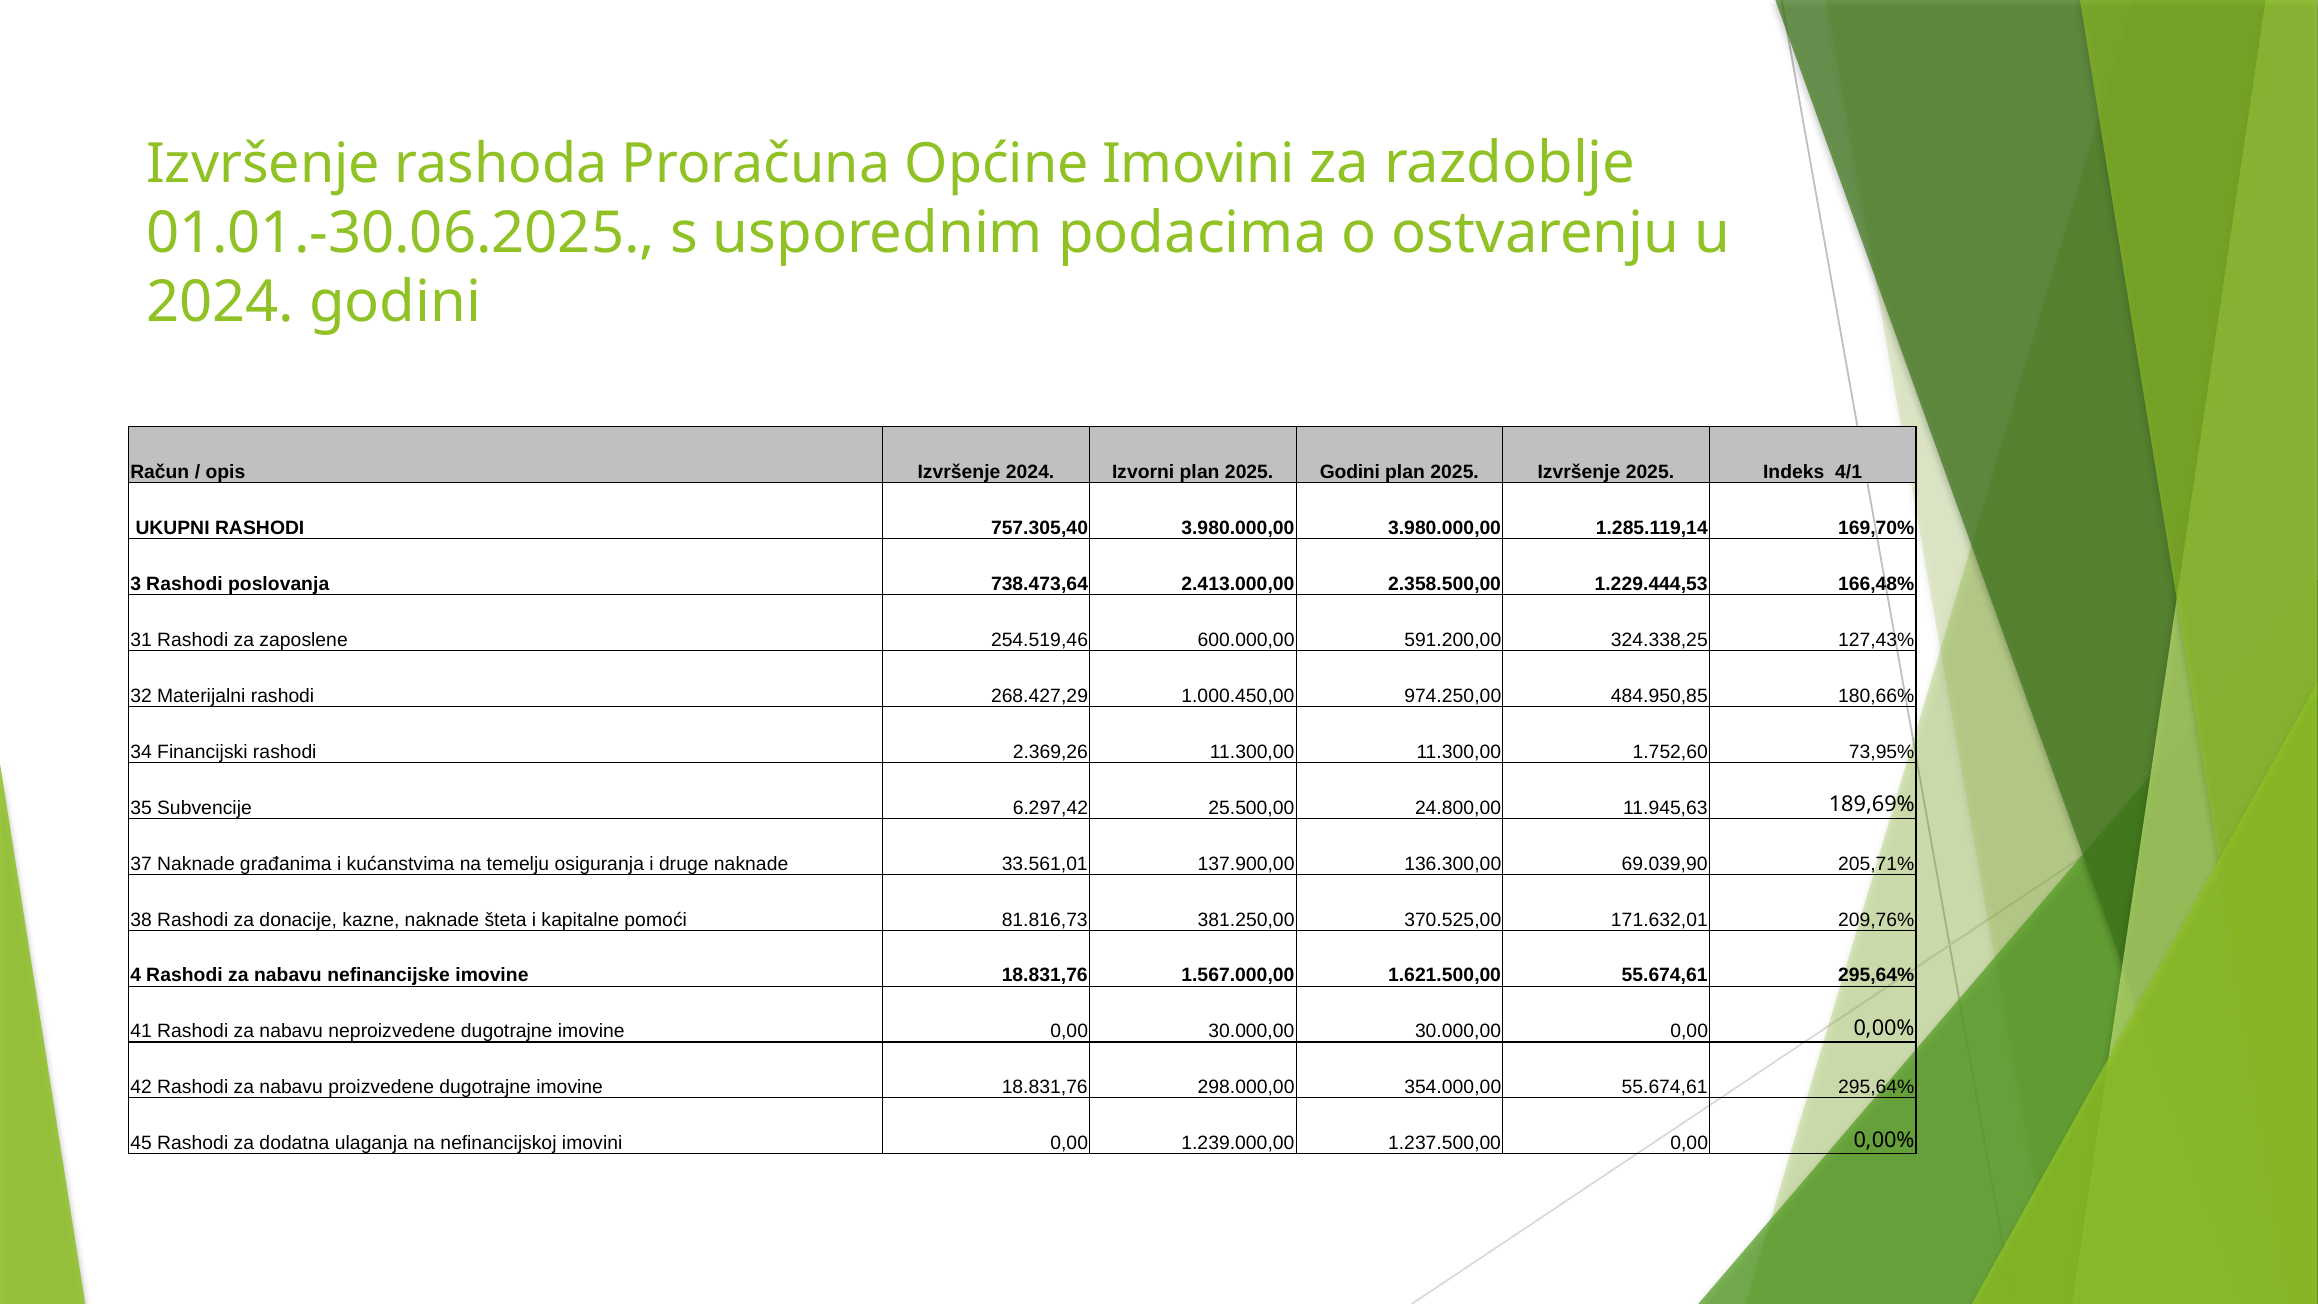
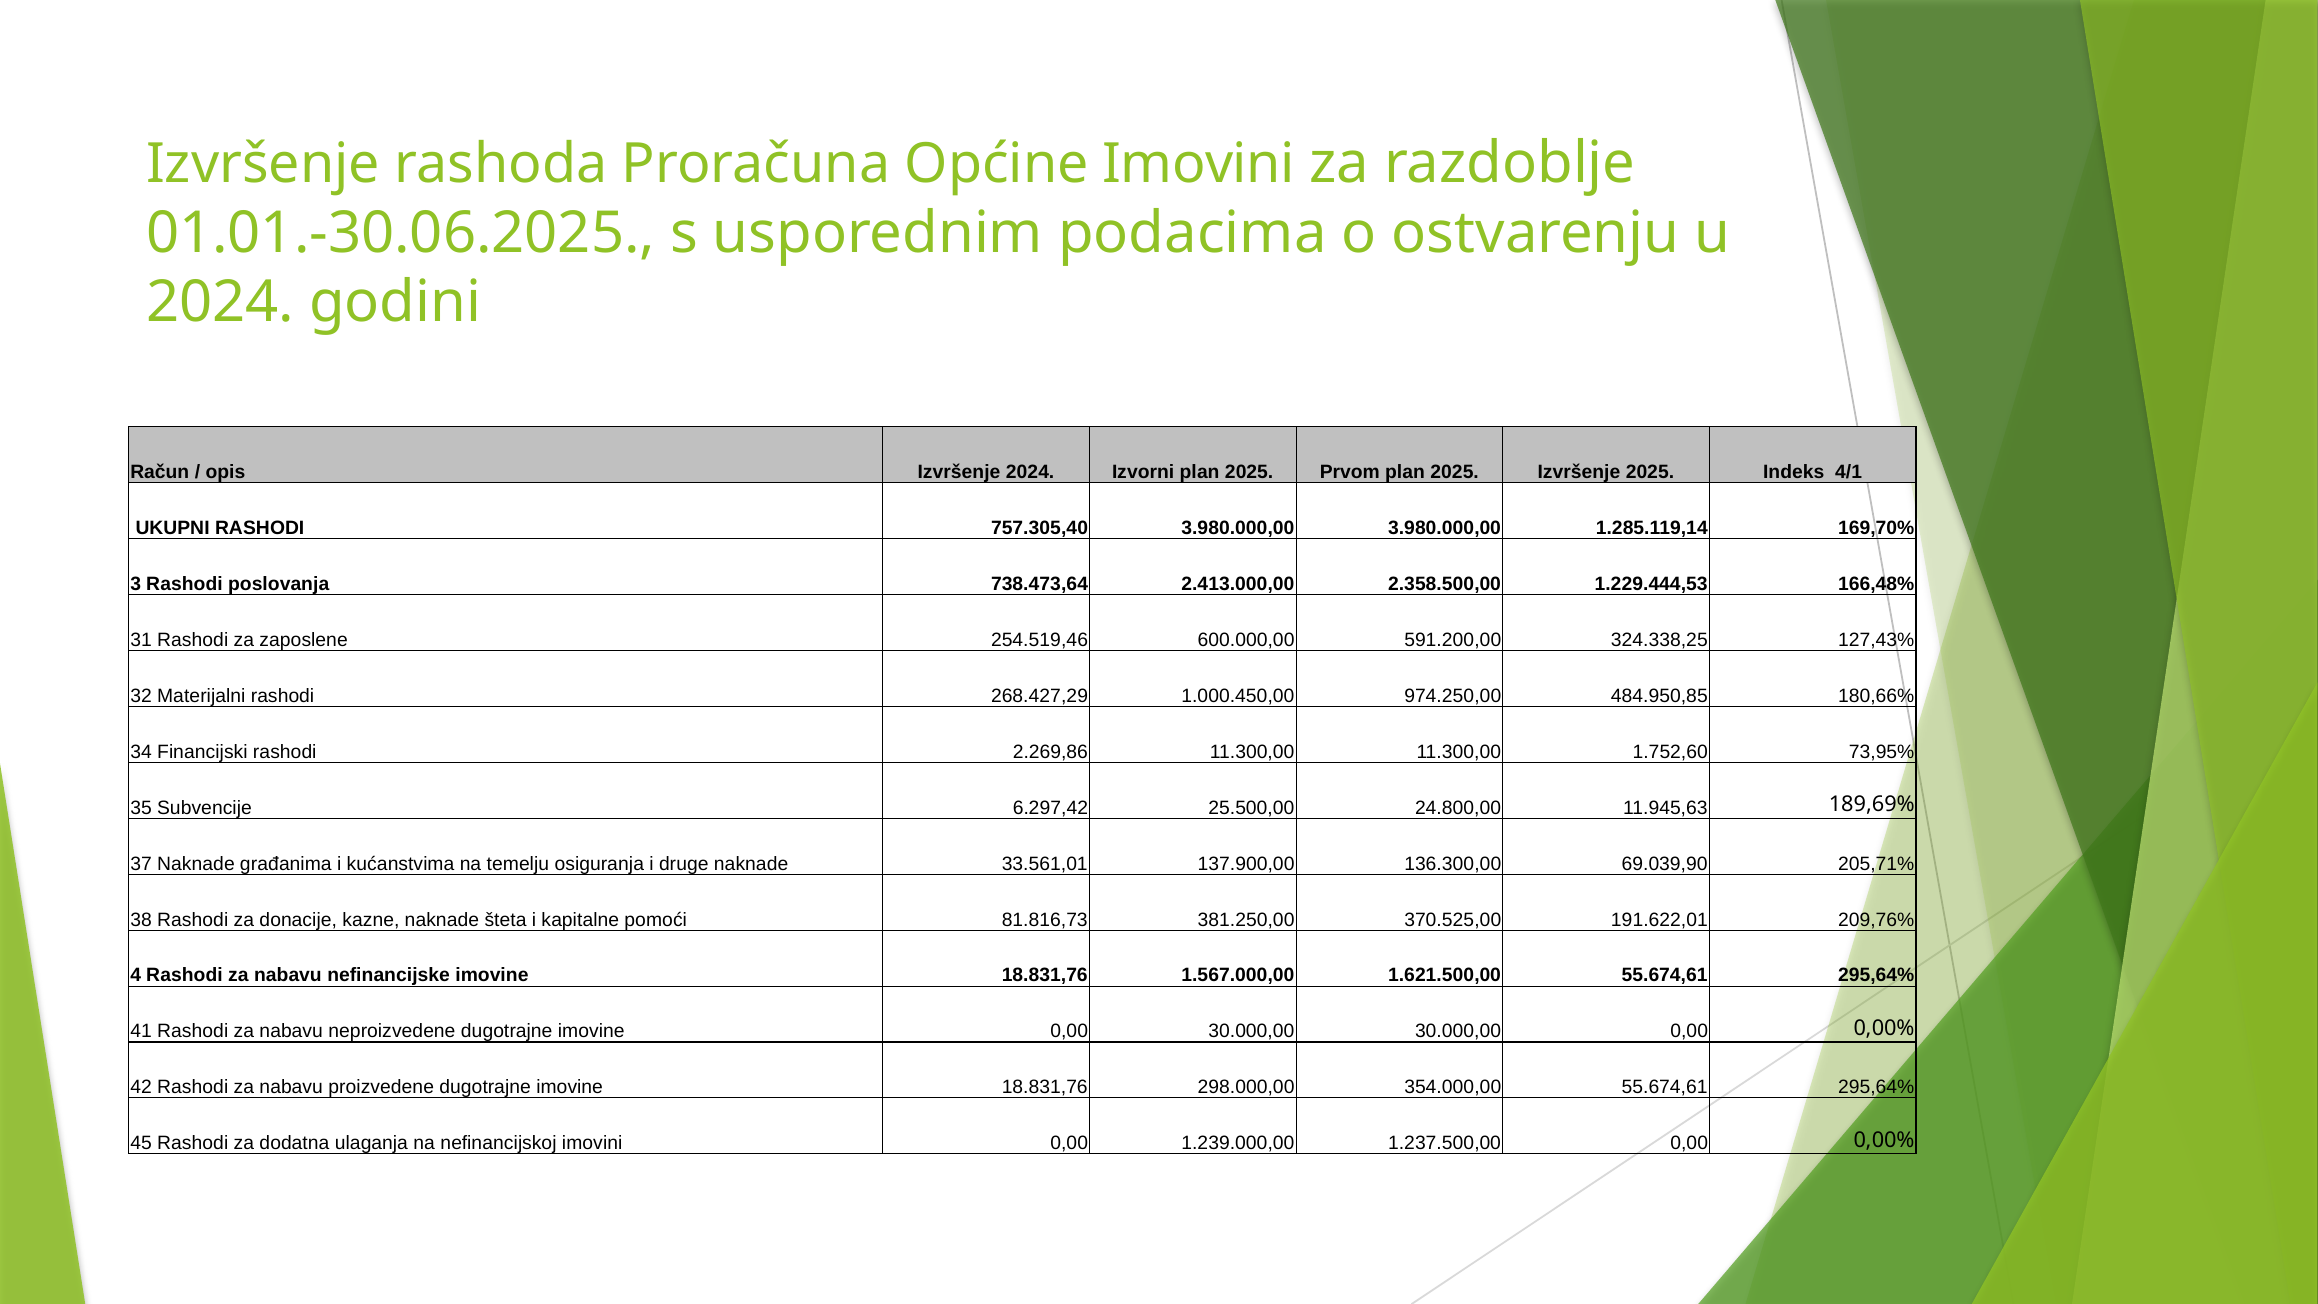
2025 Godini: Godini -> Prvom (1350, 472)
2.369,26: 2.369,26 -> 2.269,86 (1050, 752)
171.632,01: 171.632,01 -> 191.622,01 (1659, 920)
